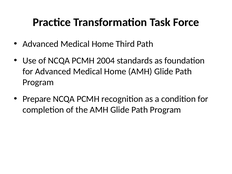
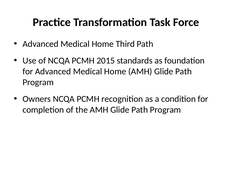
2004: 2004 -> 2015 (106, 61)
Prepare: Prepare -> Owners (37, 99)
